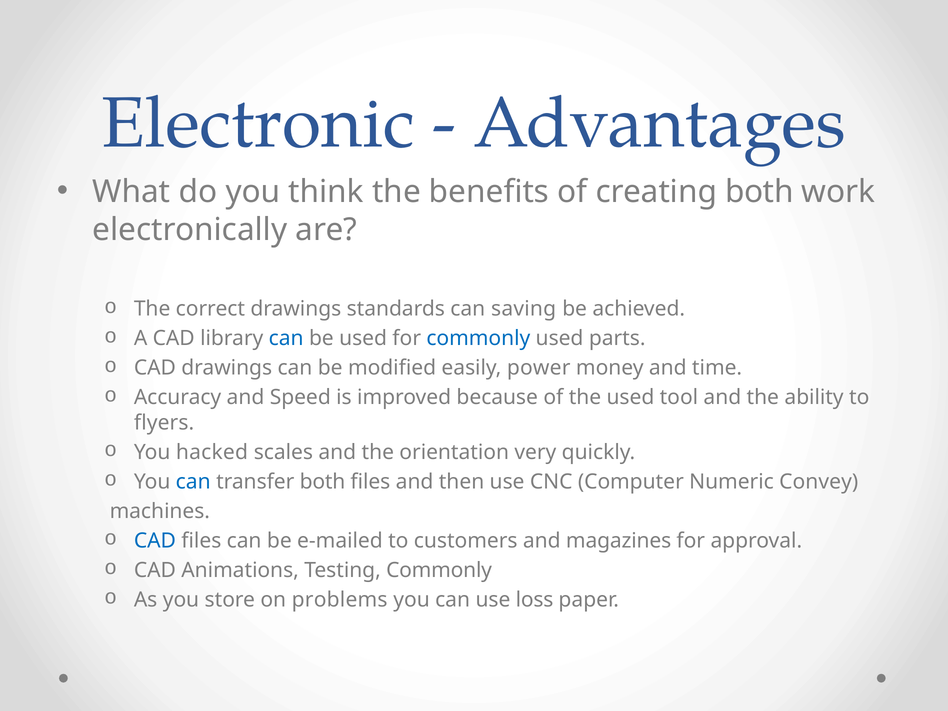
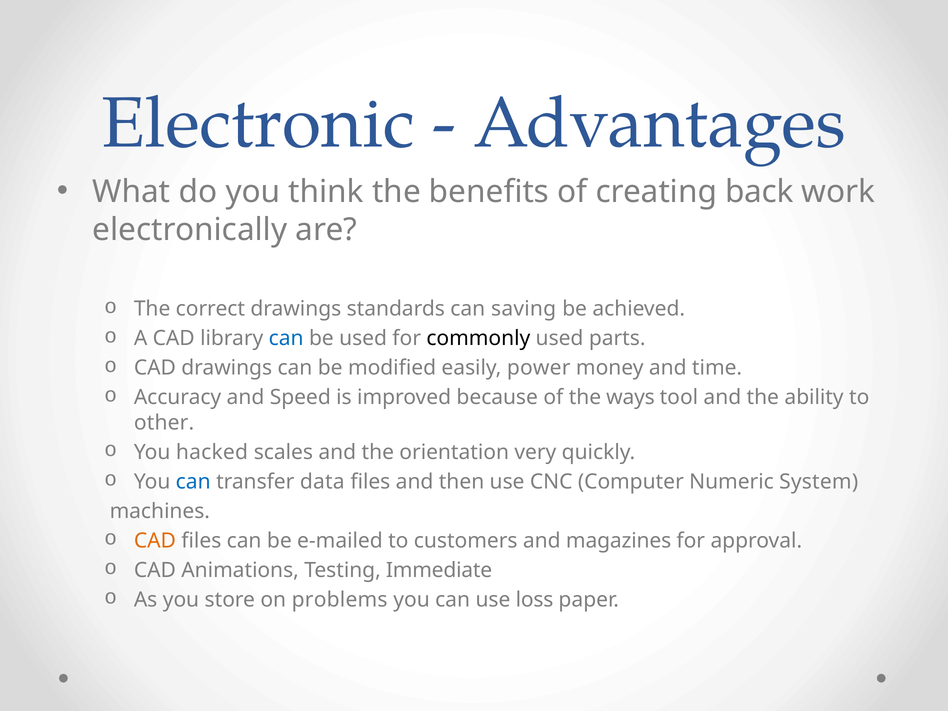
creating both: both -> back (759, 192)
commonly colour: blue -> black (478, 339)
the used: used -> ways (631, 397)
flyers: flyers -> other (164, 423)
transfer both: both -> data (322, 482)
Convey: Convey -> System (819, 482)
CAD colour: blue -> orange (155, 541)
Testing Commonly: Commonly -> Immediate (439, 570)
